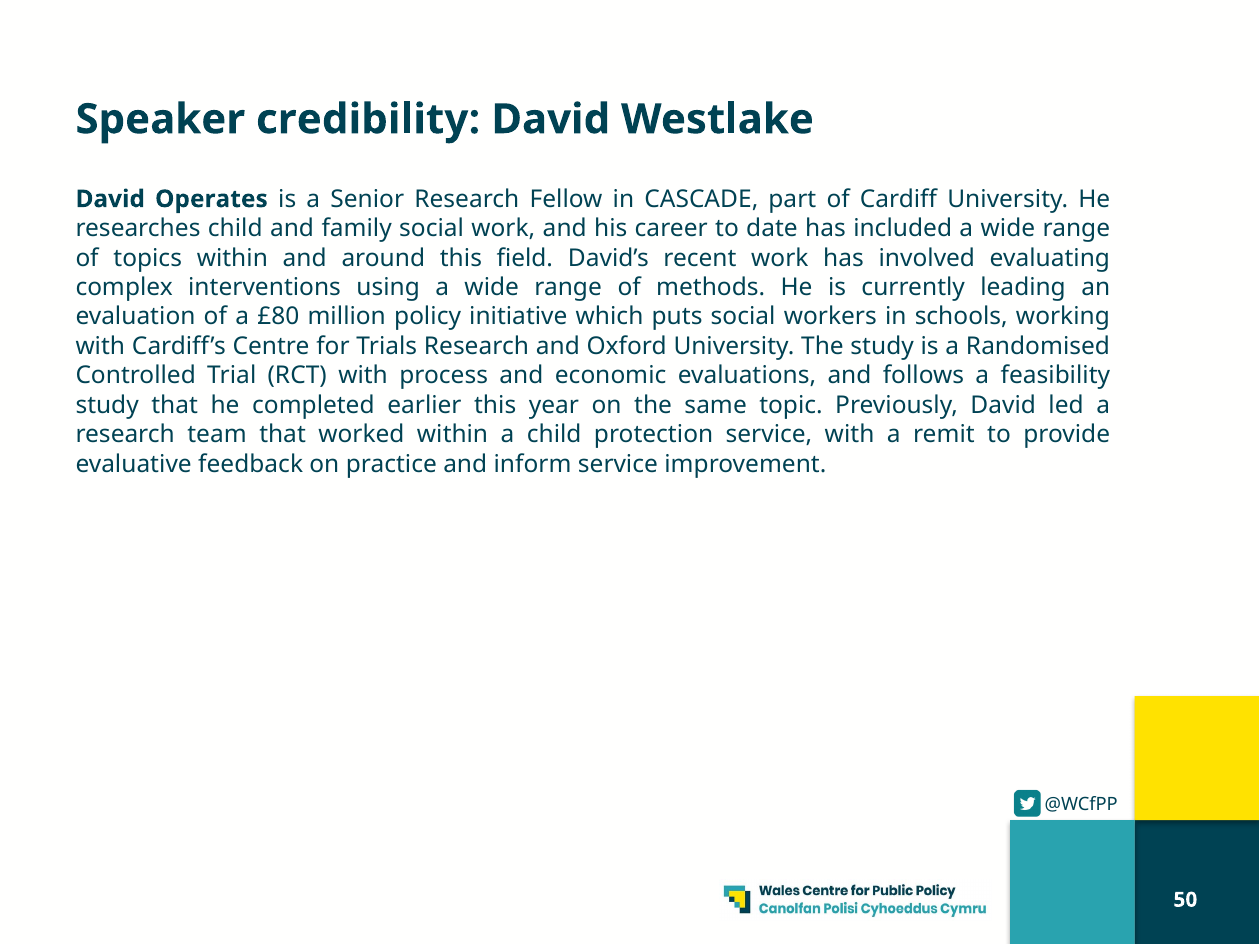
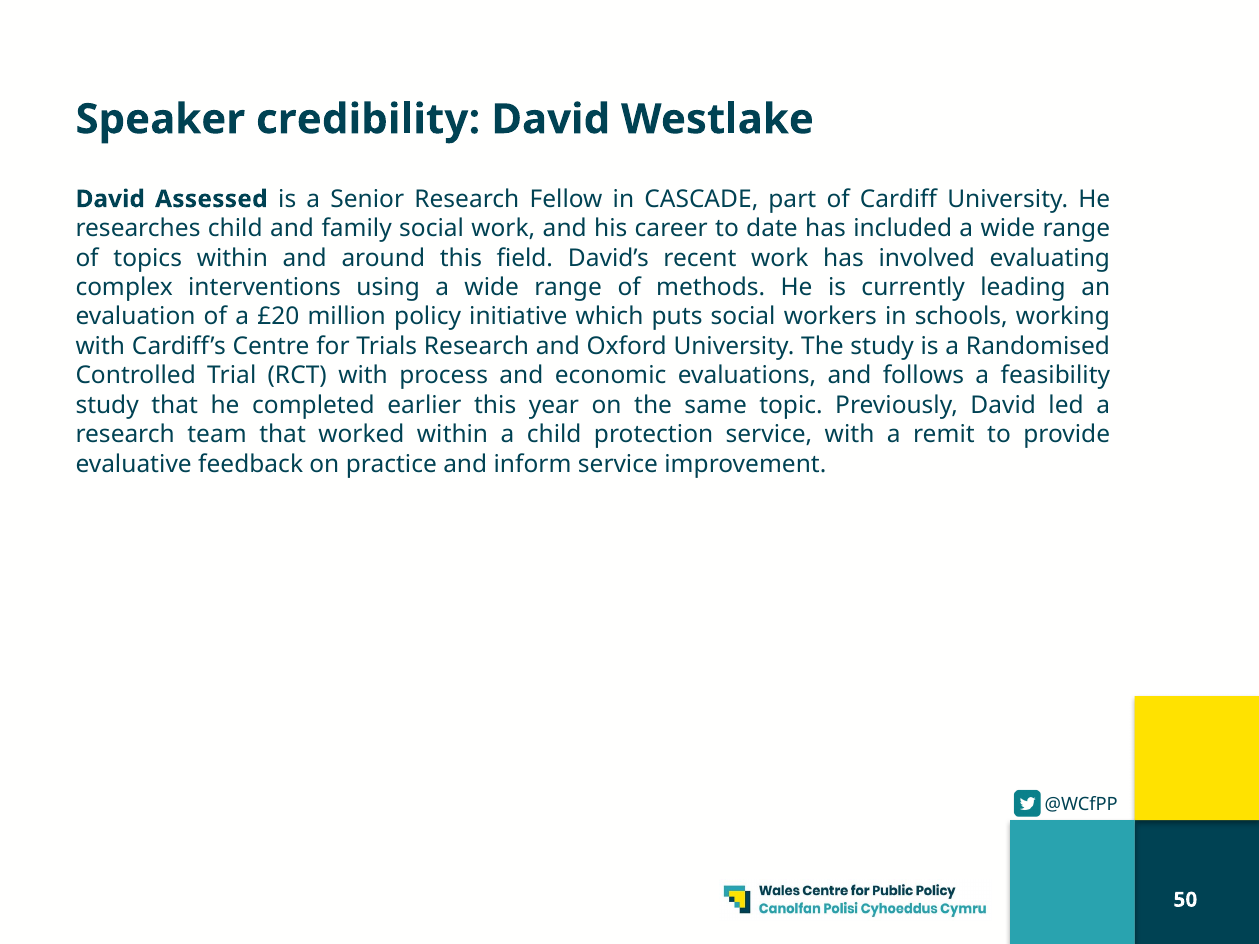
Operates: Operates -> Assessed (211, 199)
£80: £80 -> £20 (278, 317)
